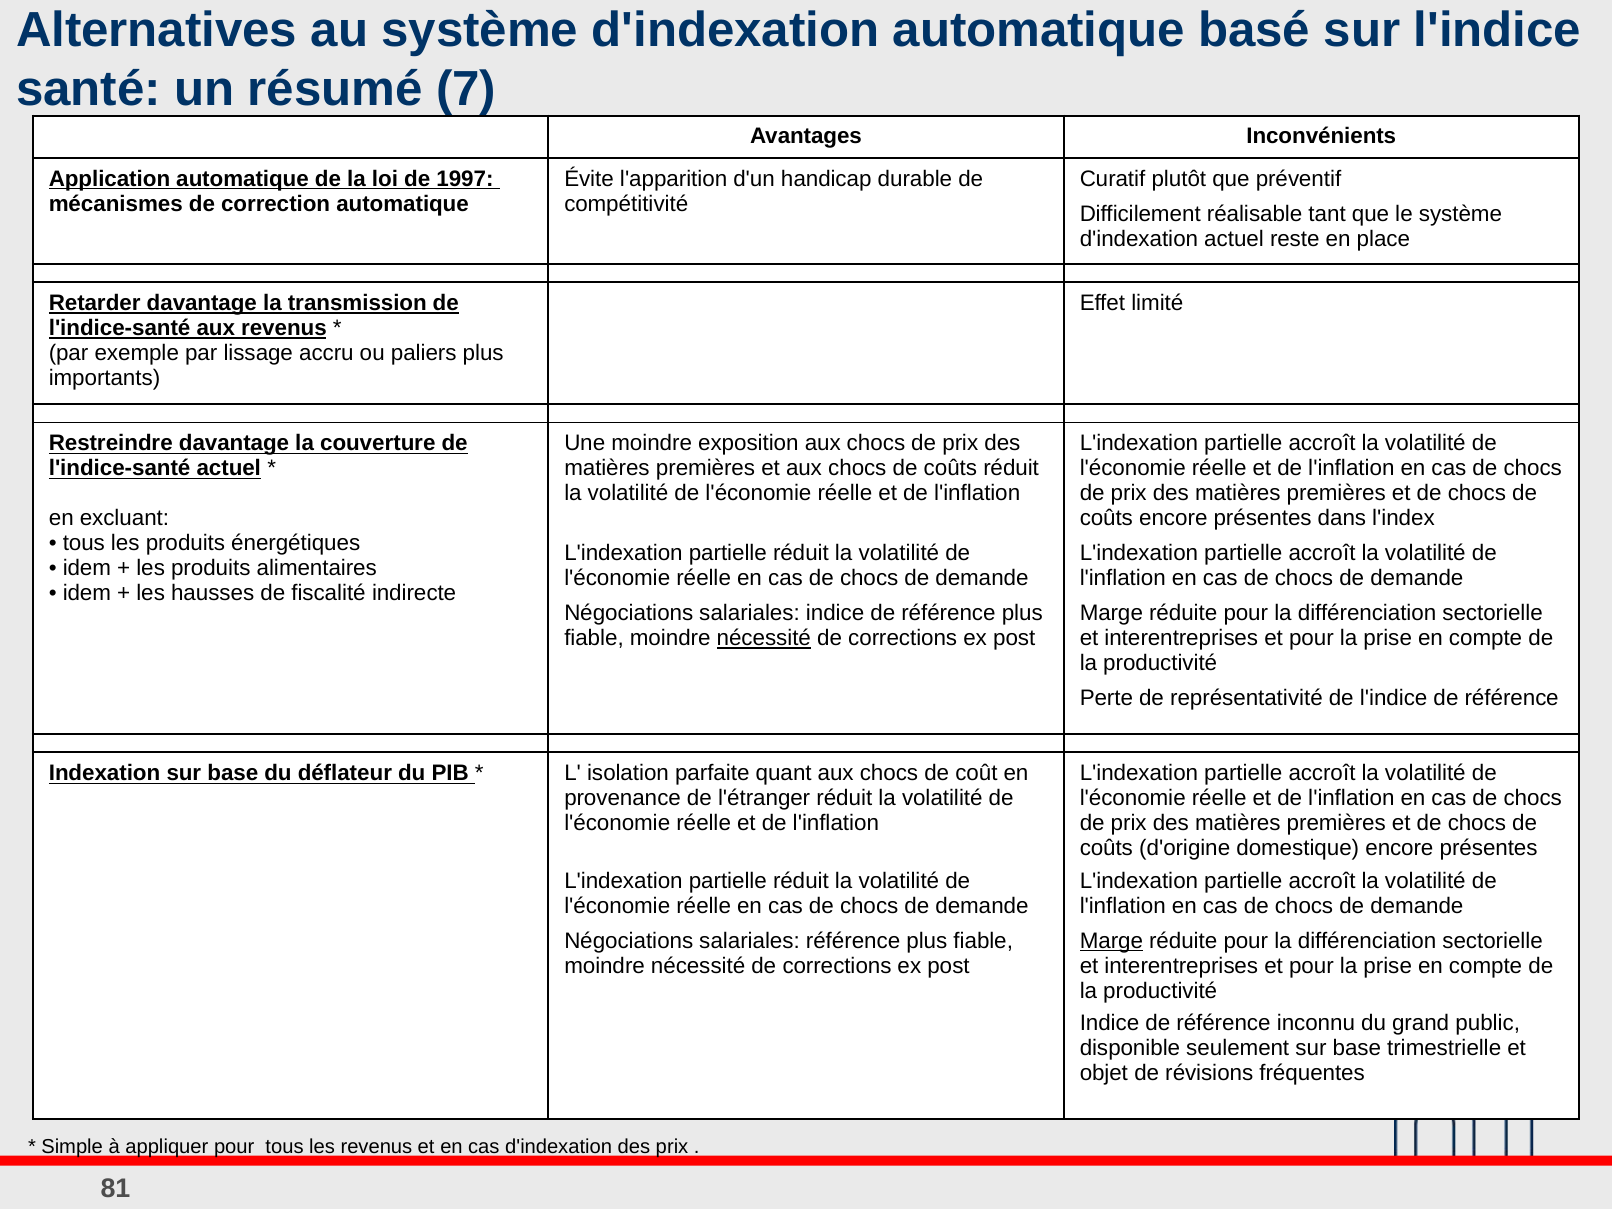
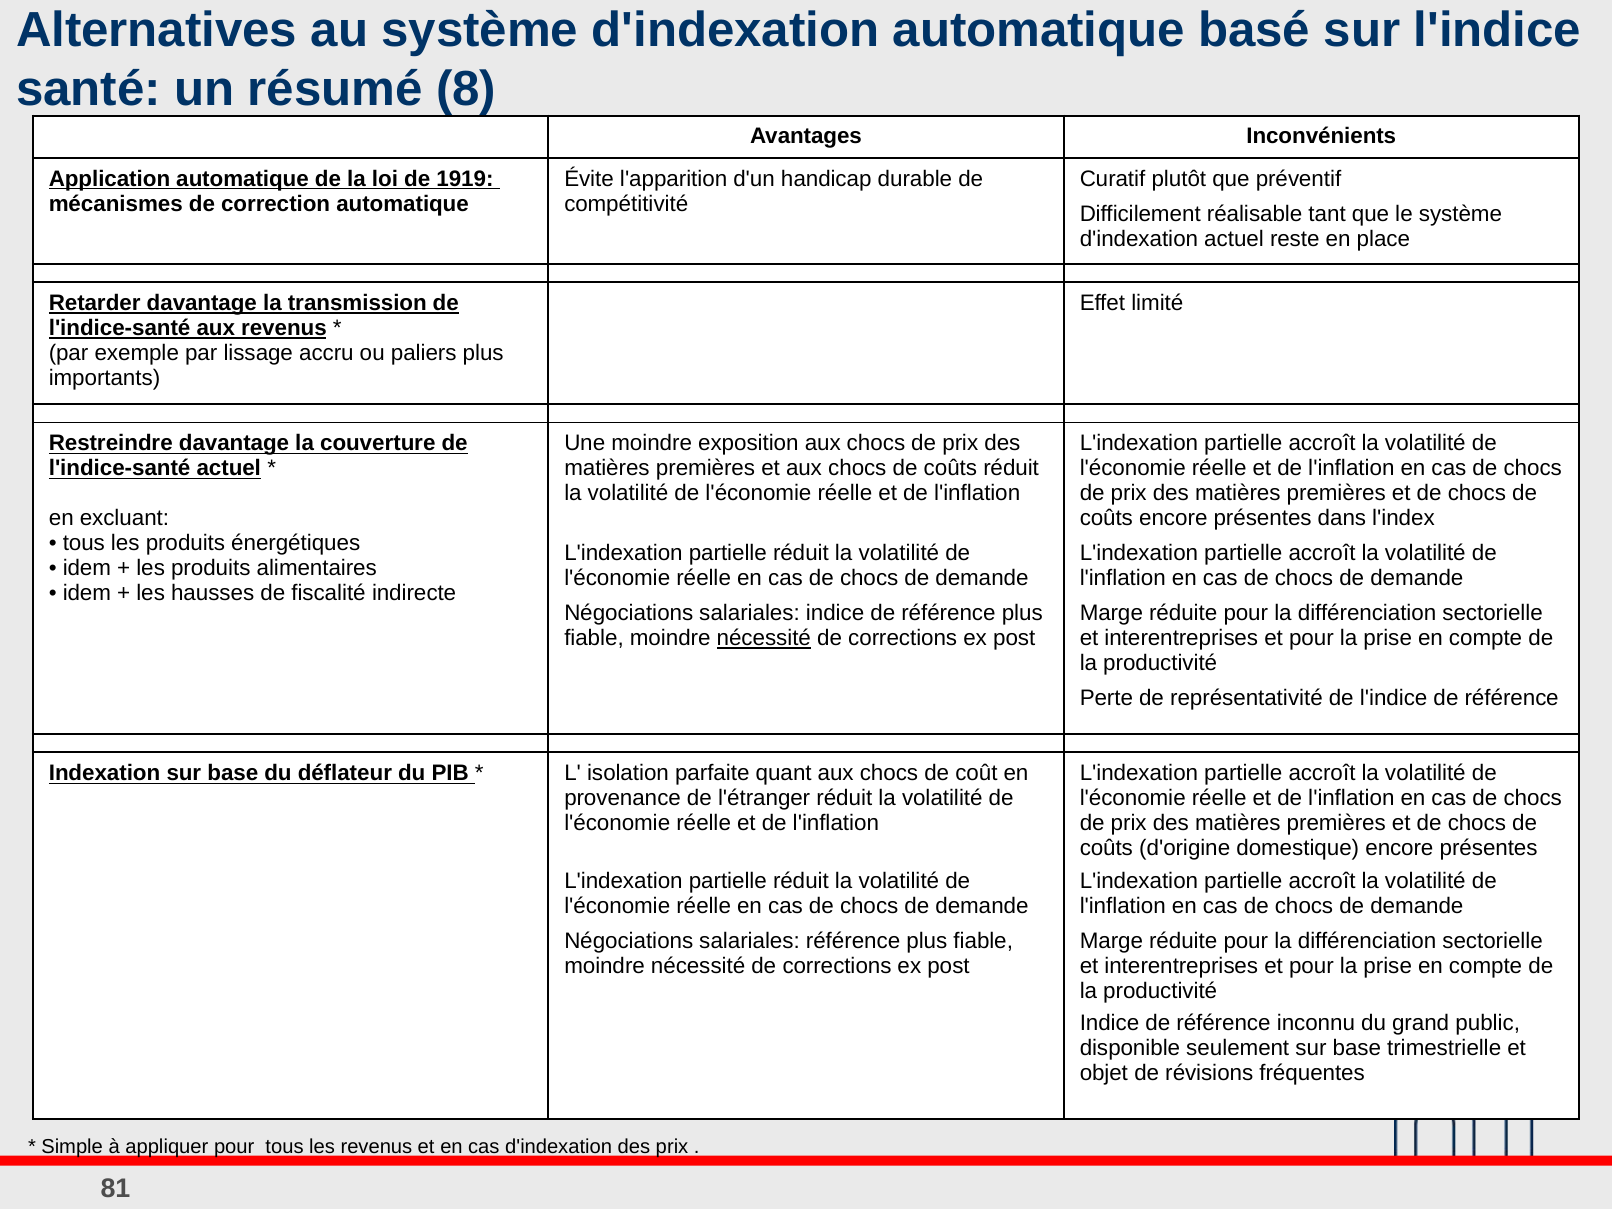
7: 7 -> 8 (466, 89)
1997: 1997 -> 1919 (465, 179)
Marge underline: present -> none (1111, 941)
